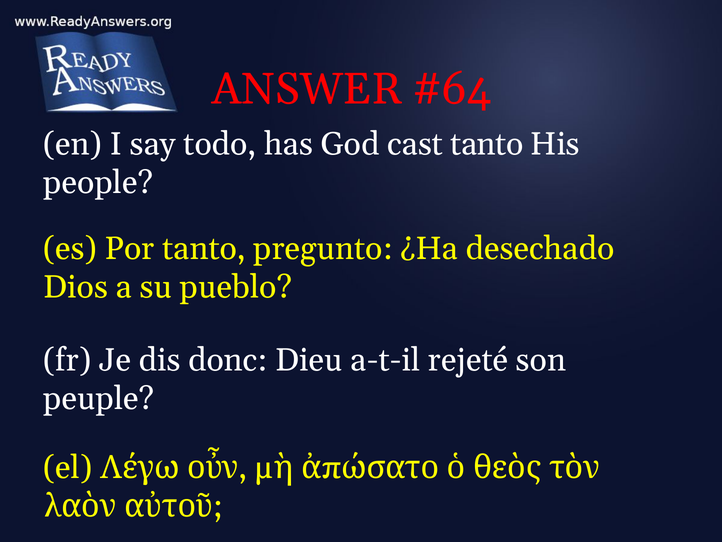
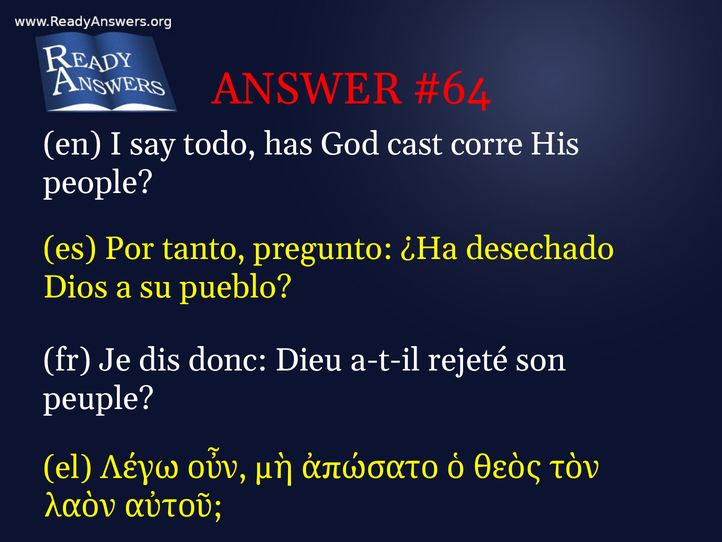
cast tanto: tanto -> corre (487, 144)
